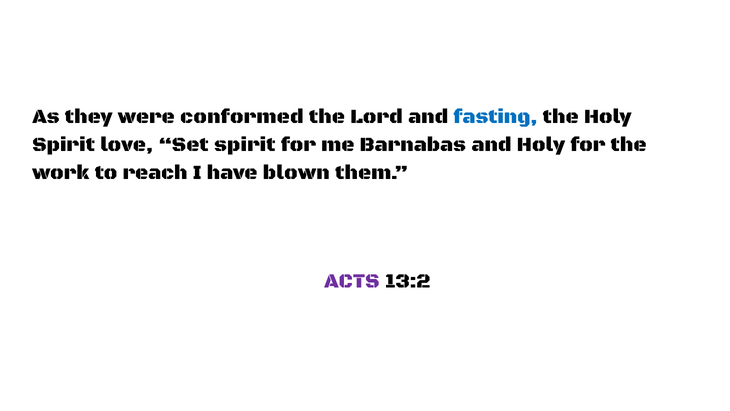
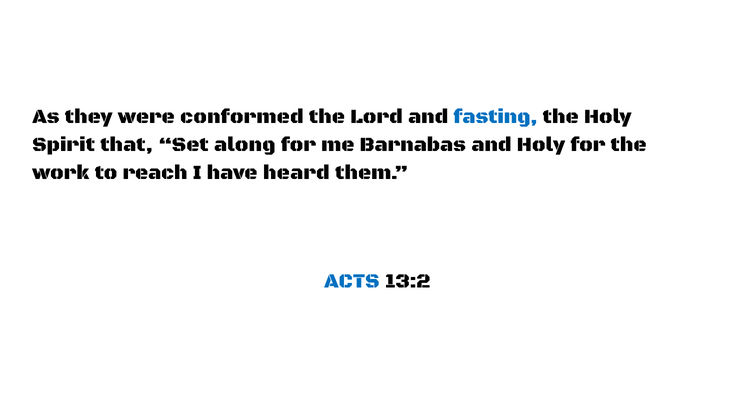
love: love -> that (127, 145)
Set spirit: spirit -> along (245, 145)
blown: blown -> heard (296, 173)
ACTS colour: purple -> blue (352, 281)
